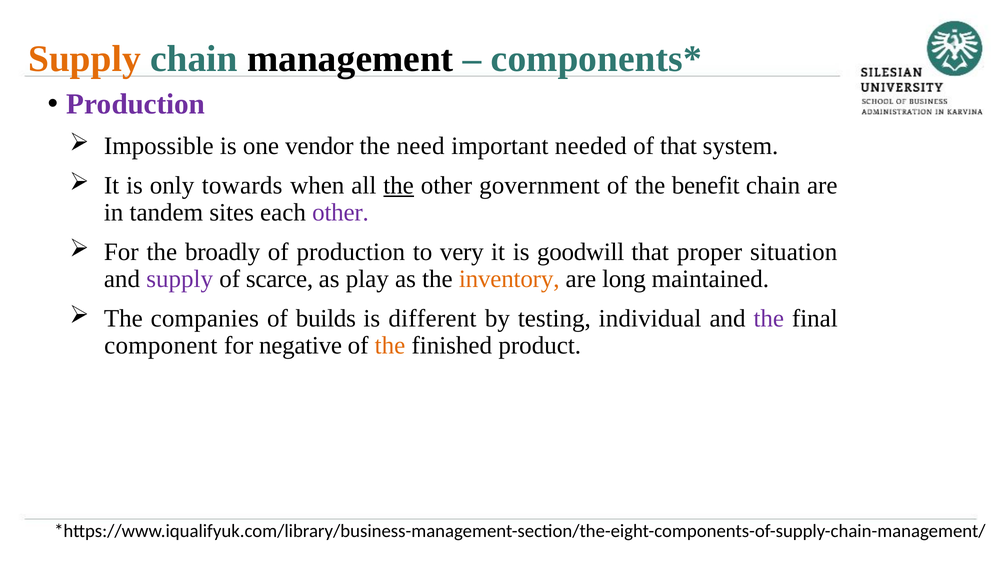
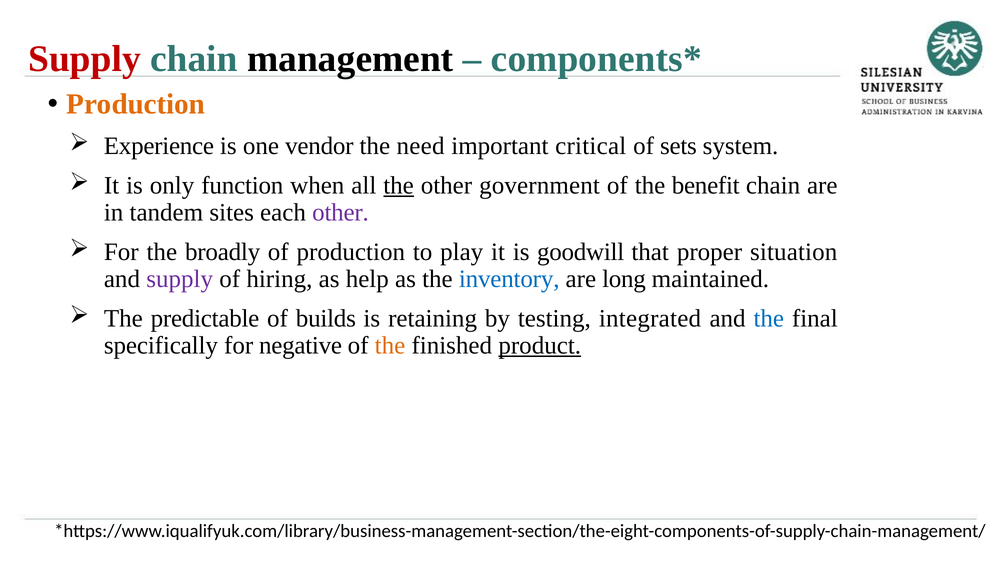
Supply colour: orange -> red (85, 59)
Production colour: purple -> orange (136, 104)
Impossible: Impossible -> Experience (159, 146)
needed: needed -> critical (591, 146)
of that: that -> sets (678, 146)
towards: towards -> function (242, 186)
very: very -> play (462, 252)
scarce: scarce -> hiring (279, 279)
play: play -> help (367, 279)
inventory colour: orange -> blue (509, 279)
companies: companies -> predictable (205, 319)
different: different -> retaining (433, 319)
individual: individual -> integrated (650, 319)
the colour: purple -> blue (769, 319)
component: component -> specifically (161, 346)
product underline: none -> present (540, 346)
